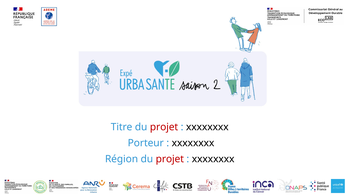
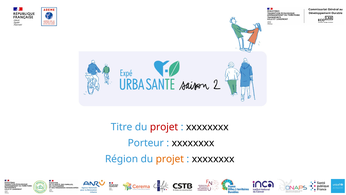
projet colour: red -> orange (170, 159)
